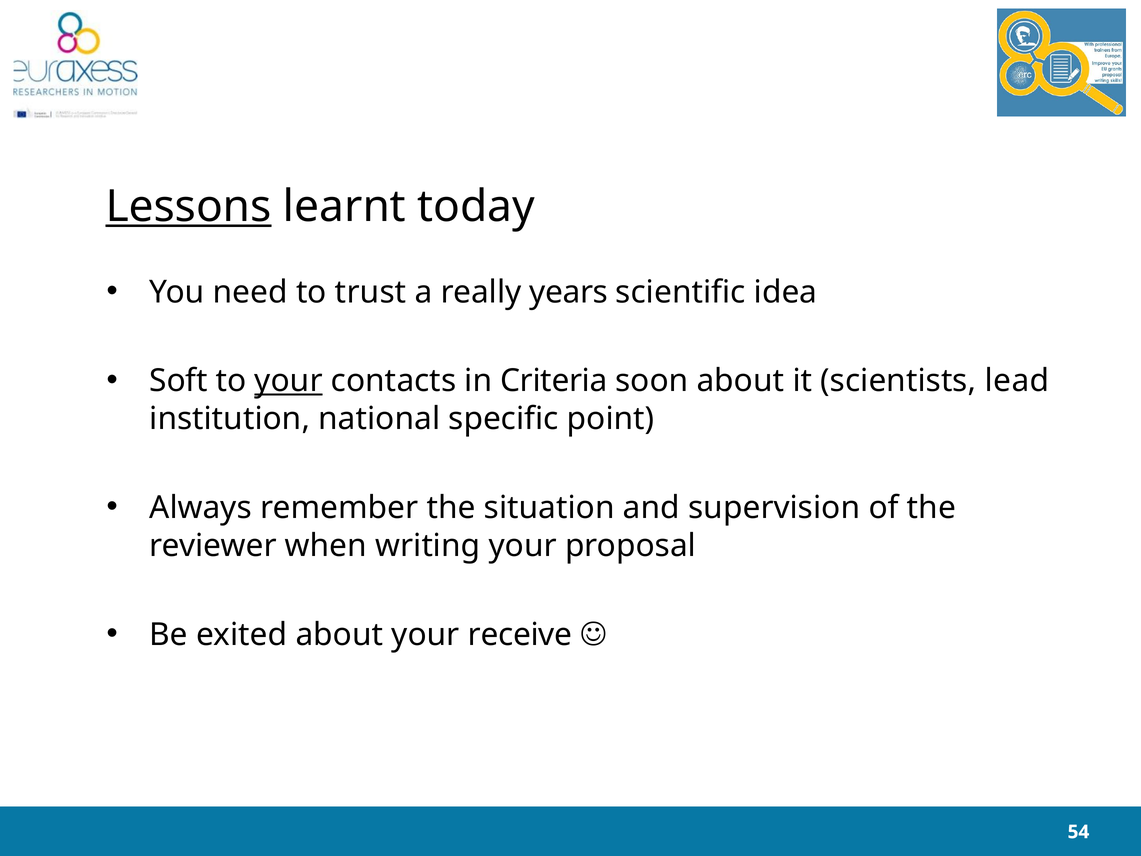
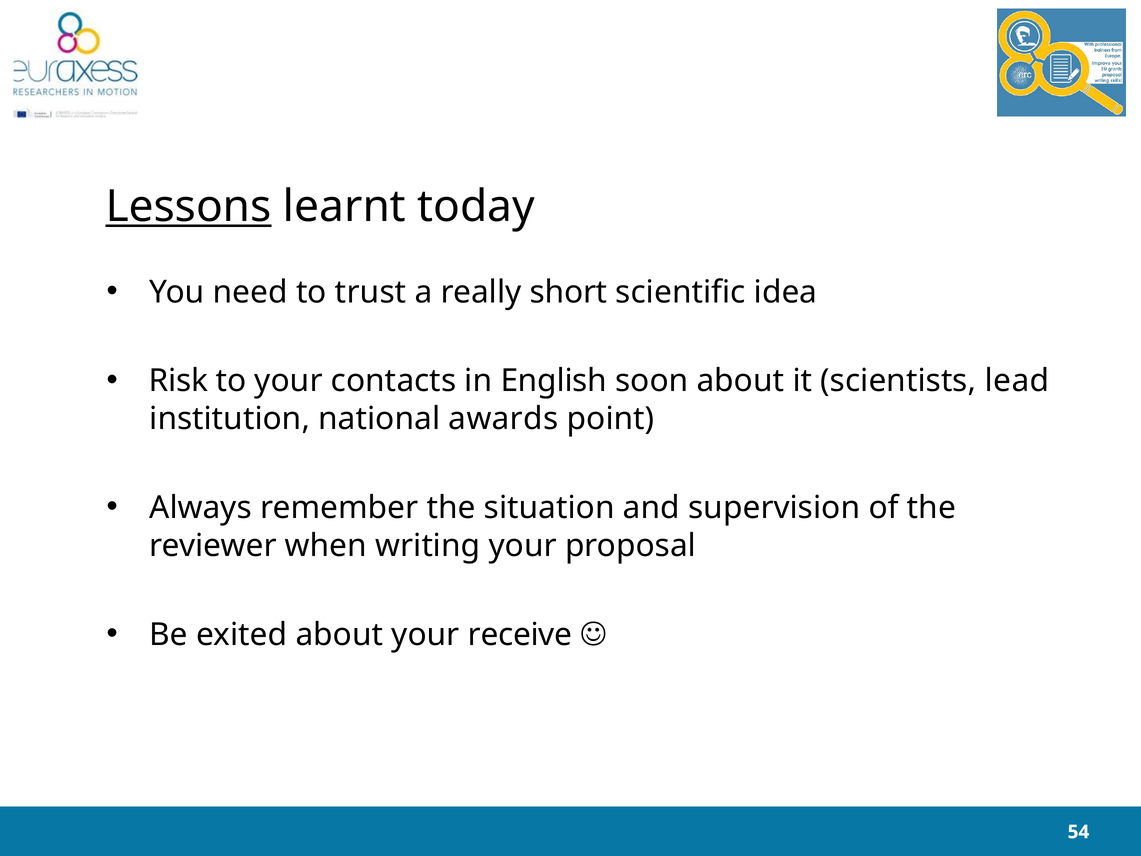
years: years -> short (569, 292)
Soft: Soft -> Risk (179, 381)
your underline: present -> none (289, 381)
Criteria: Criteria -> English (554, 381)
specific: specific -> awards (503, 419)
